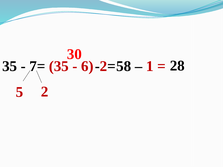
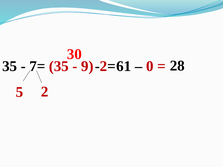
6: 6 -> 9 (87, 66)
58: 58 -> 61 (124, 66)
1: 1 -> 0 (150, 66)
